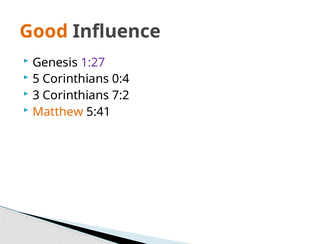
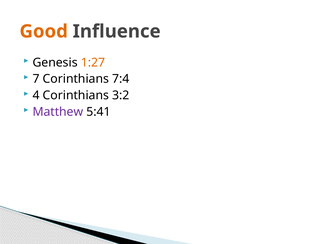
1:27 colour: purple -> orange (93, 63)
5: 5 -> 7 (36, 79)
0:4: 0:4 -> 7:4 (121, 79)
3: 3 -> 4 (36, 96)
7:2: 7:2 -> 3:2 (121, 96)
Matthew colour: orange -> purple (58, 112)
